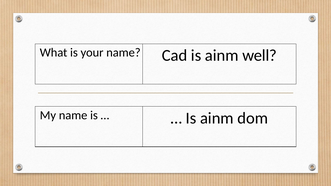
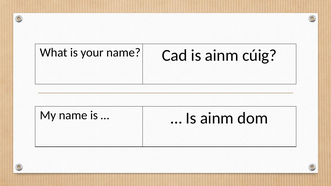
well: well -> cúig (260, 56)
